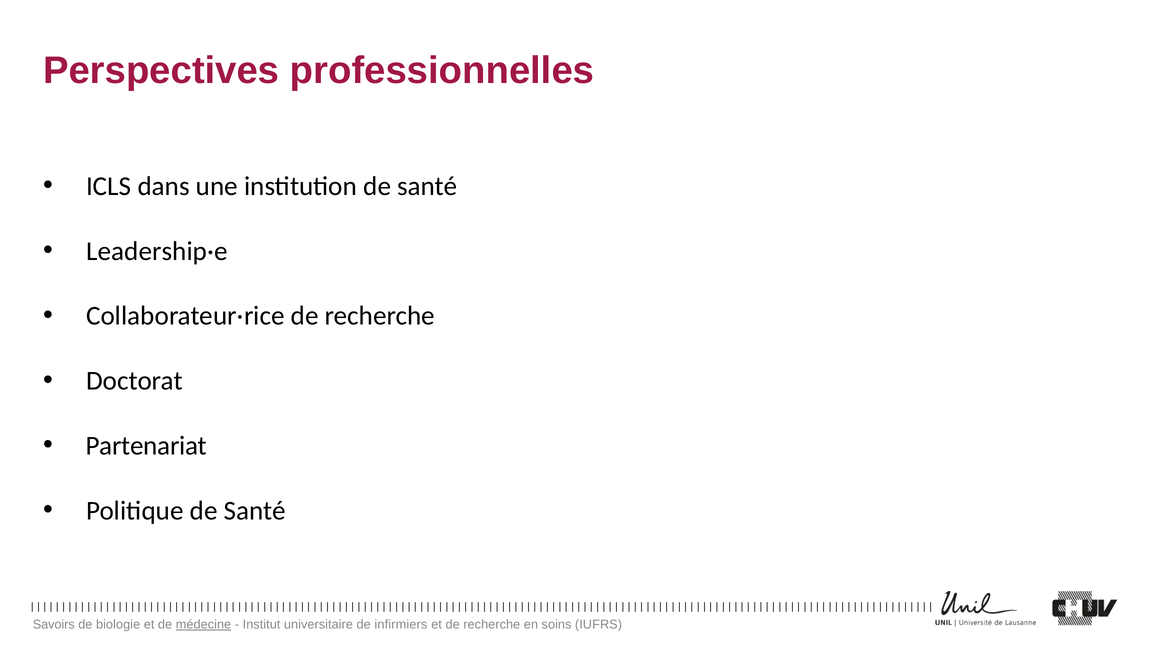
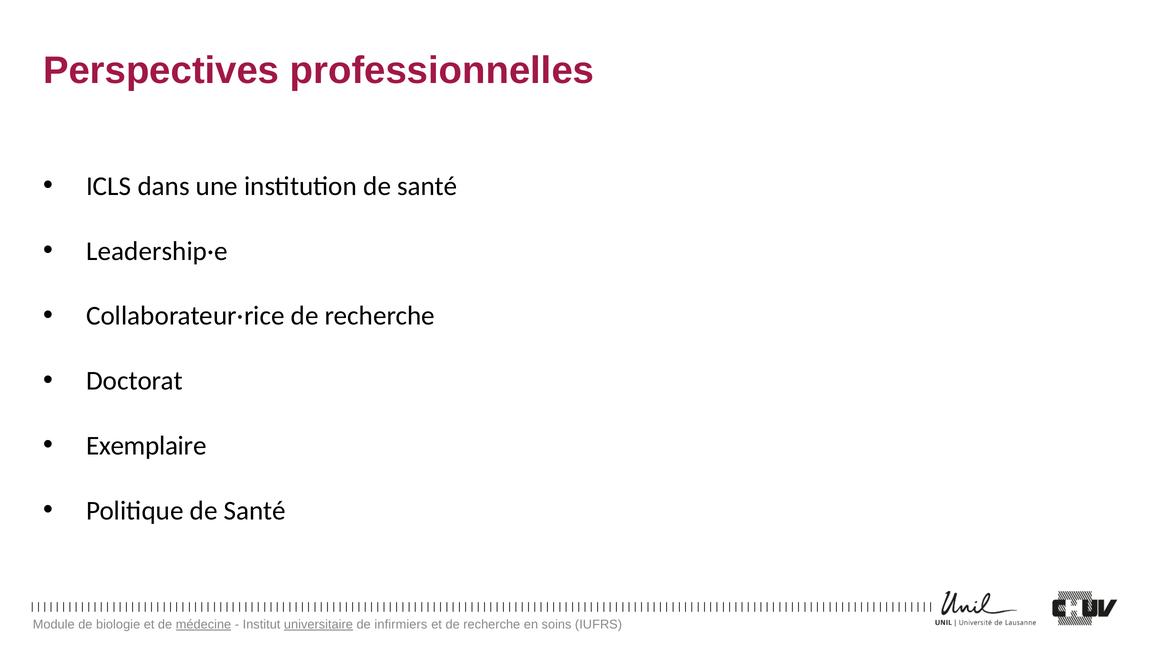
Partenariat: Partenariat -> Exemplaire (146, 445)
Savoirs: Savoirs -> Module (54, 624)
universitaire underline: none -> present (318, 624)
